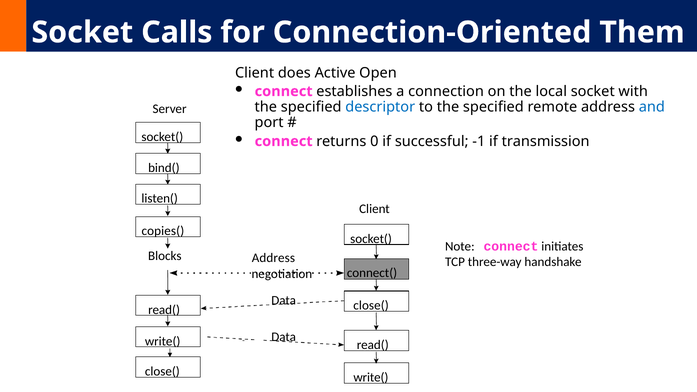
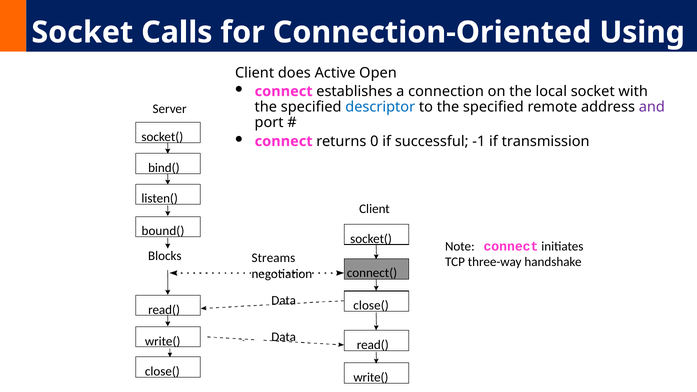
Them: Them -> Using (642, 32)
and colour: blue -> purple (652, 107)
copies(: copies( -> bound( (163, 231)
Address: Address -> Streams (273, 258)
